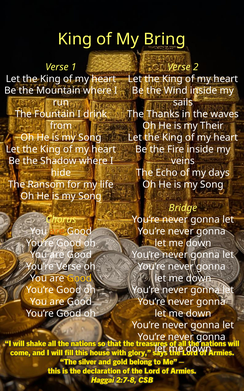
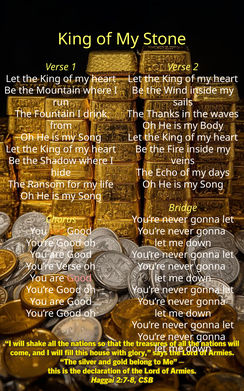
Bring: Bring -> Stone (165, 39)
Their: Their -> Body (212, 126)
Good colour: yellow -> pink (79, 278)
